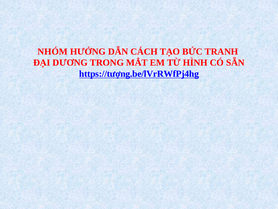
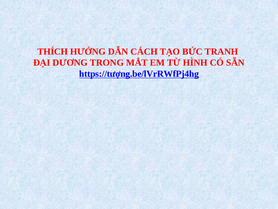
NHÓM: NHÓM -> THÍCH (53, 51)
